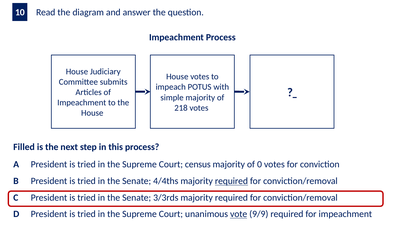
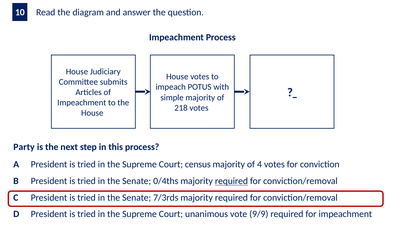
Filled: Filled -> Party (24, 147)
0: 0 -> 4 (259, 164)
4/4ths: 4/4ths -> 0/4ths (166, 181)
3/3rds: 3/3rds -> 7/3rds (166, 197)
vote underline: present -> none (239, 214)
